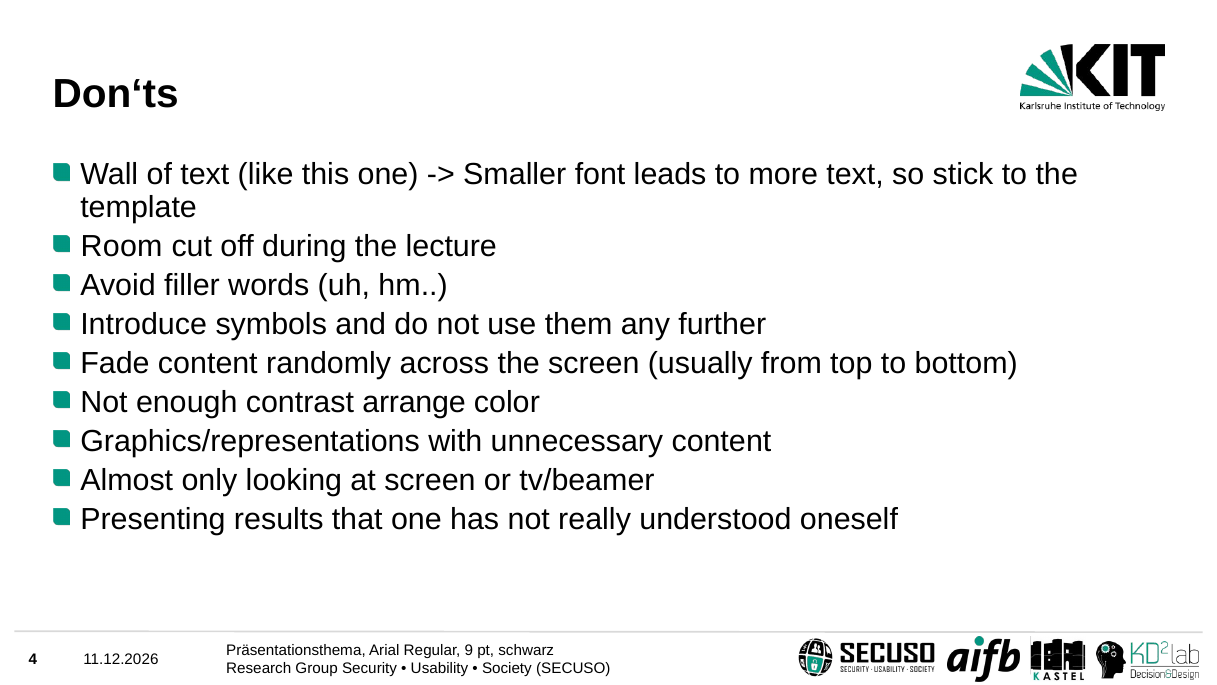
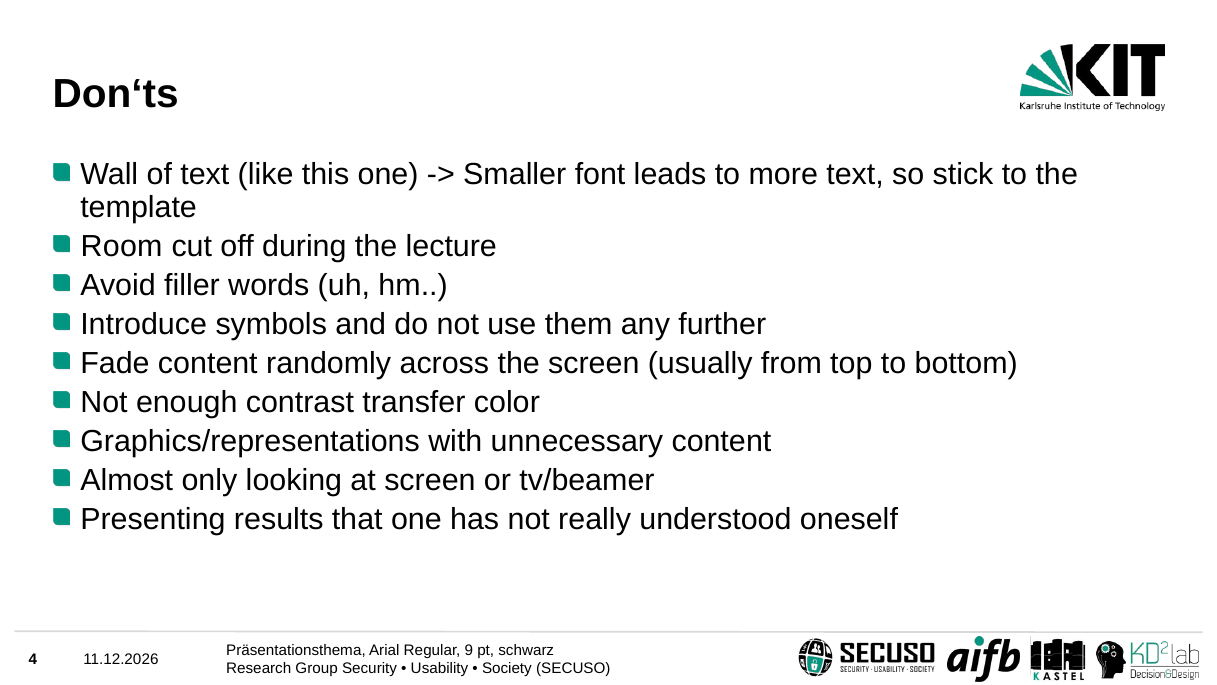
arrange: arrange -> transfer (414, 402)
